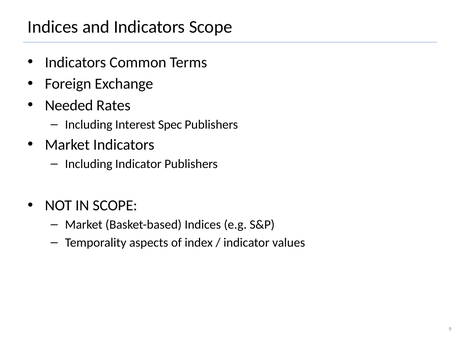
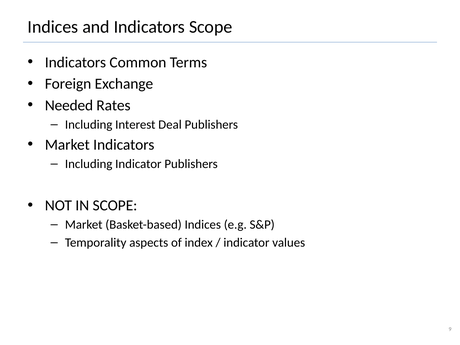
Spec: Spec -> Deal (170, 125)
